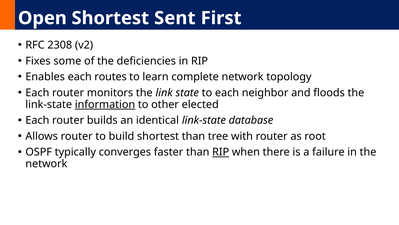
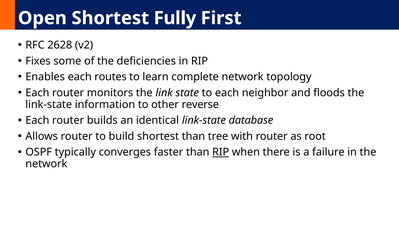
Sent: Sent -> Fully (175, 18)
2308: 2308 -> 2628 (60, 45)
information underline: present -> none (105, 104)
elected: elected -> reverse (200, 104)
